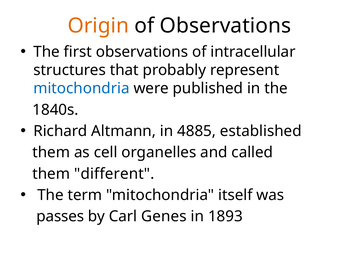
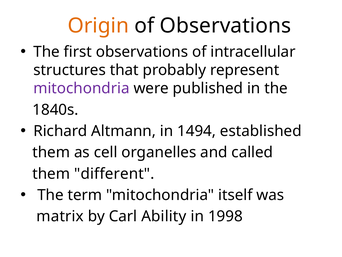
mitochondria colour: blue -> purple (81, 88)
4885: 4885 -> 1494 (197, 131)
passes: passes -> matrix (60, 216)
Genes: Genes -> Ability (164, 216)
1893: 1893 -> 1998 (225, 216)
